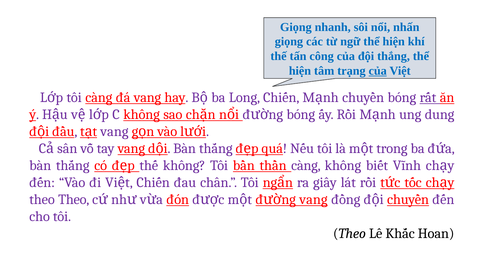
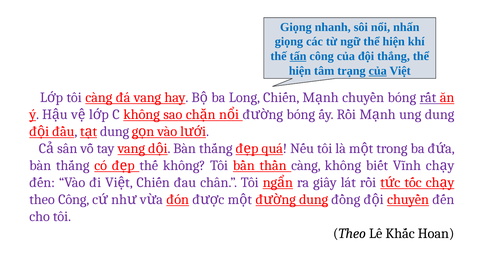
tấn underline: none -> present (298, 56)
vang: vang -> dung (115, 131)
theo Theo: Theo -> Công (74, 199)
vang: vang -> dung (314, 199)
